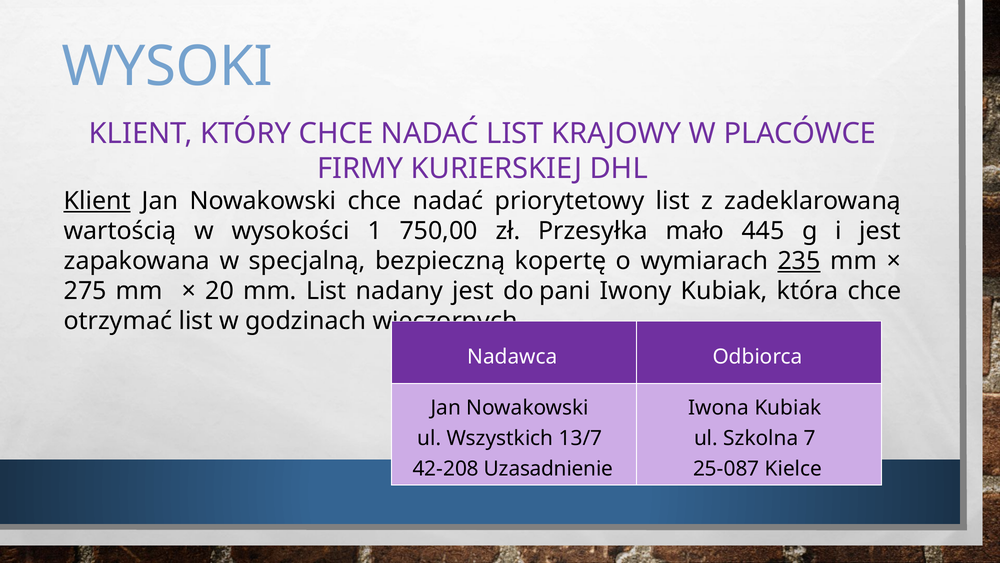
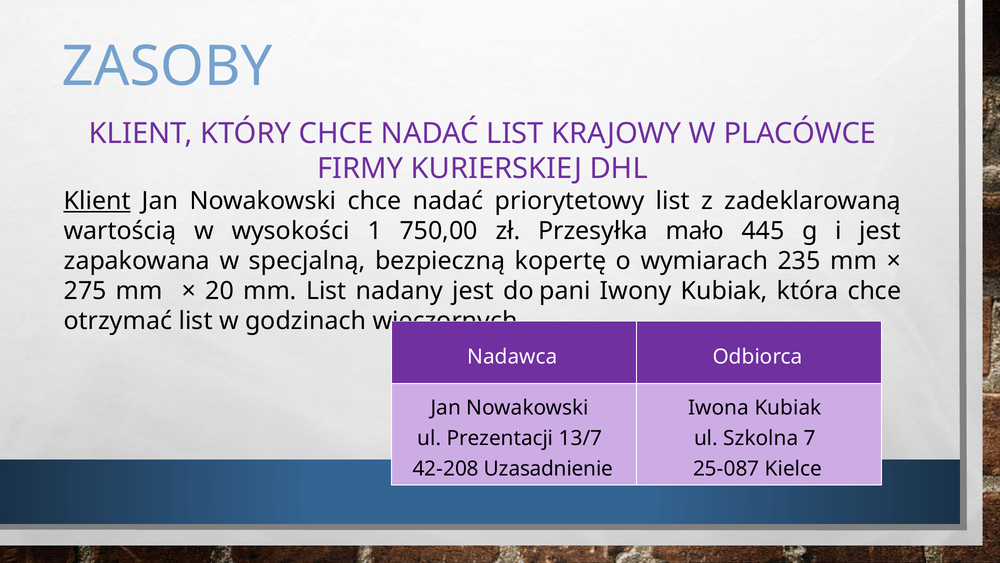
WYSOKI: WYSOKI -> ZASOBY (167, 67)
235 underline: present -> none (799, 261)
Wszystkich: Wszystkich -> Prezentacji (500, 438)
